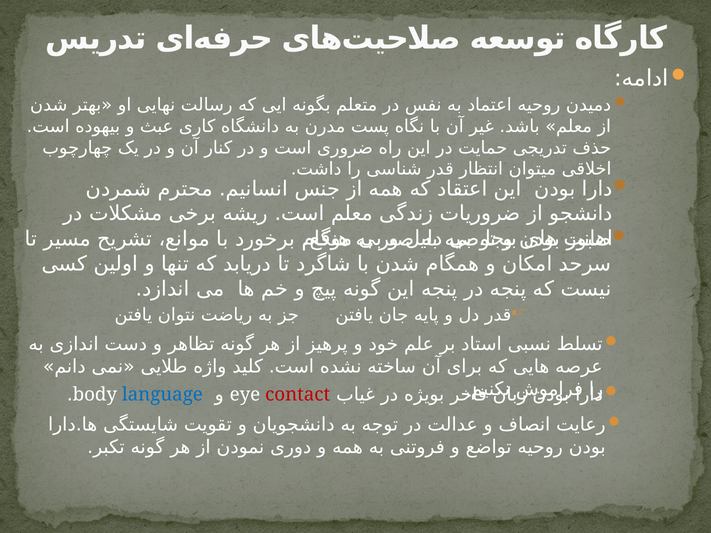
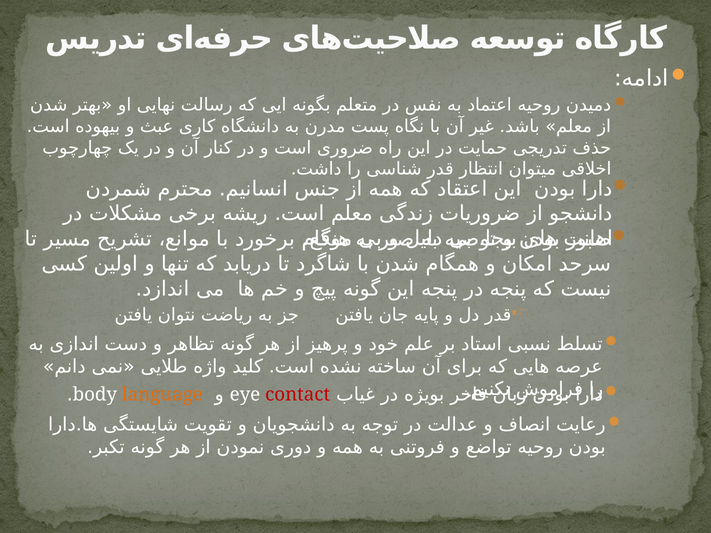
language colour: blue -> orange (162, 395)
